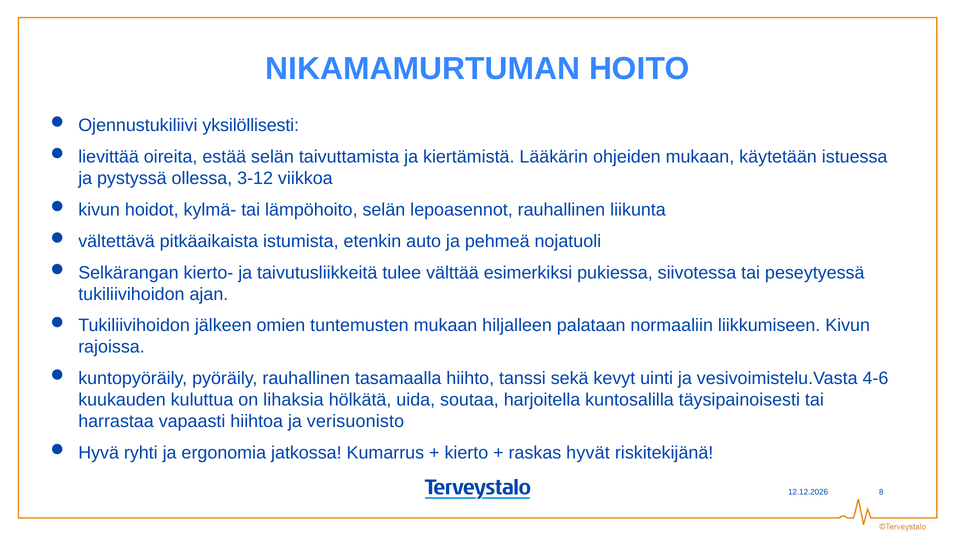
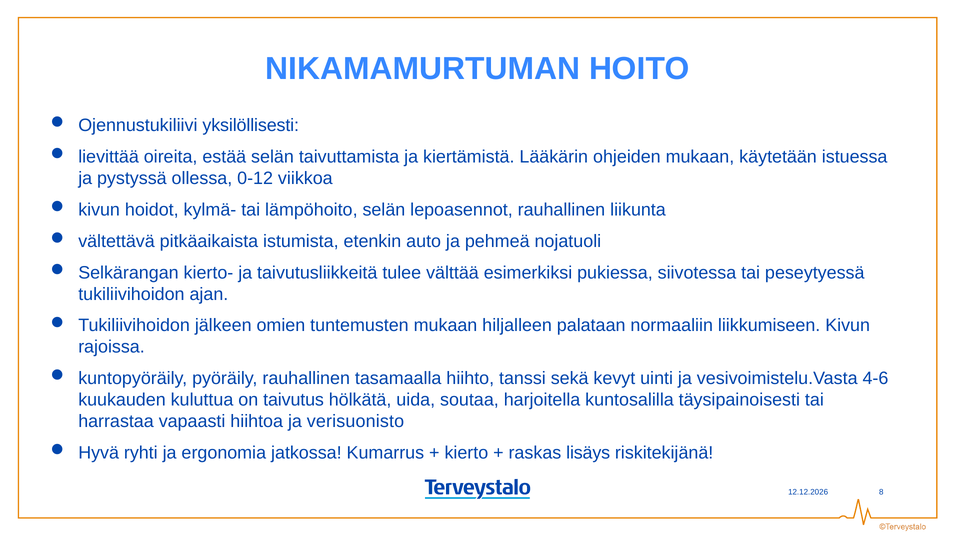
3-12: 3-12 -> 0-12 (255, 178)
lihaksia: lihaksia -> taivutus (294, 400)
hyvät: hyvät -> lisäys (588, 453)
